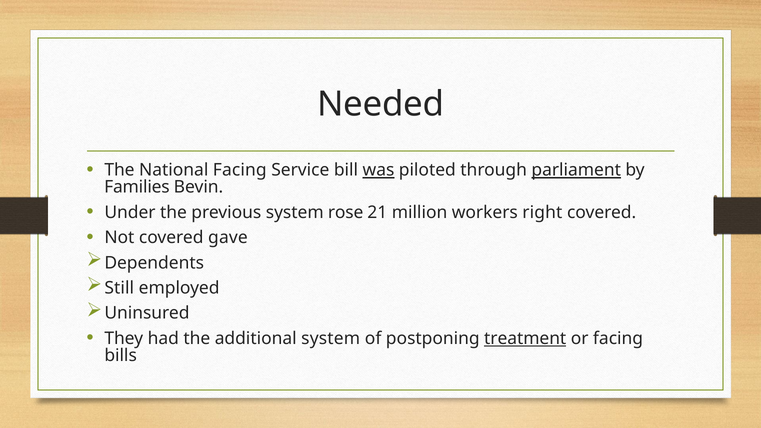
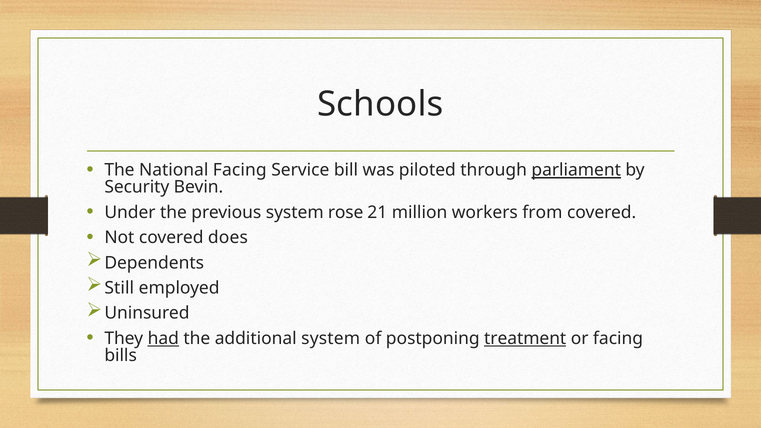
Needed: Needed -> Schools (380, 104)
was underline: present -> none (378, 170)
Families: Families -> Security (137, 187)
right: right -> from (542, 212)
gave: gave -> does (228, 238)
had underline: none -> present (163, 338)
